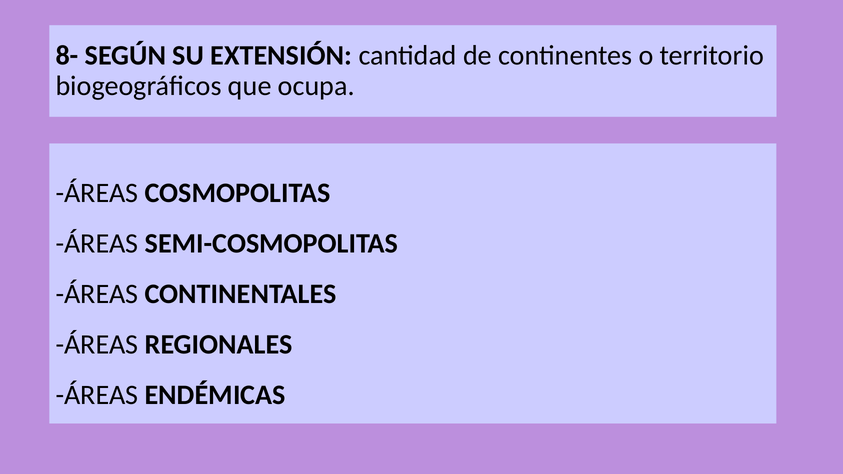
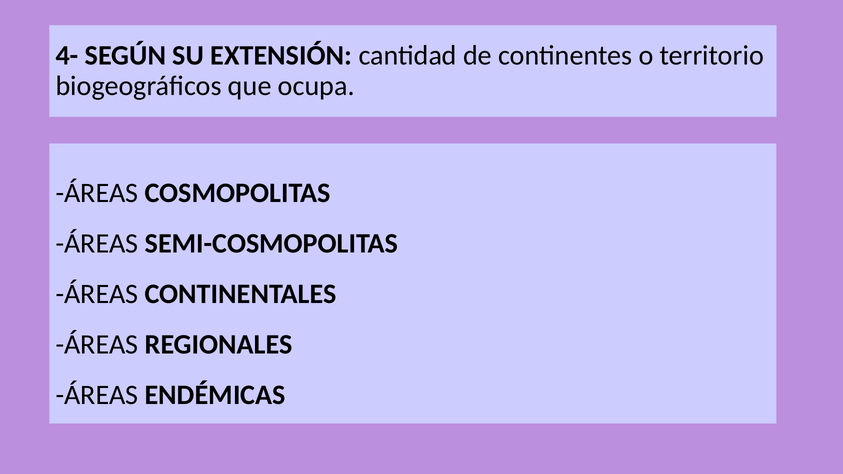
8-: 8- -> 4- (67, 56)
